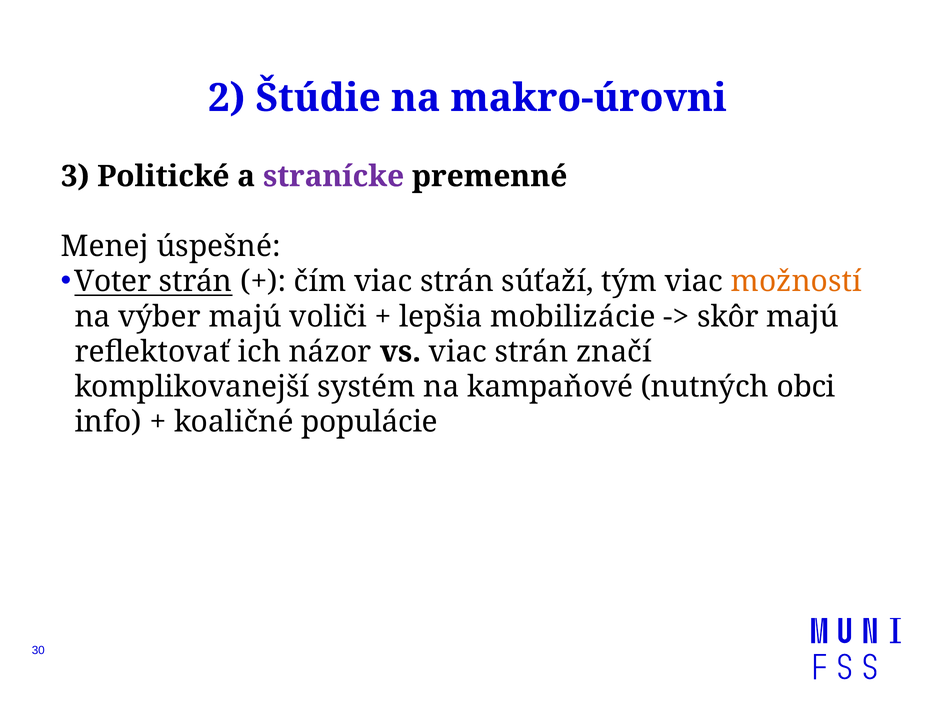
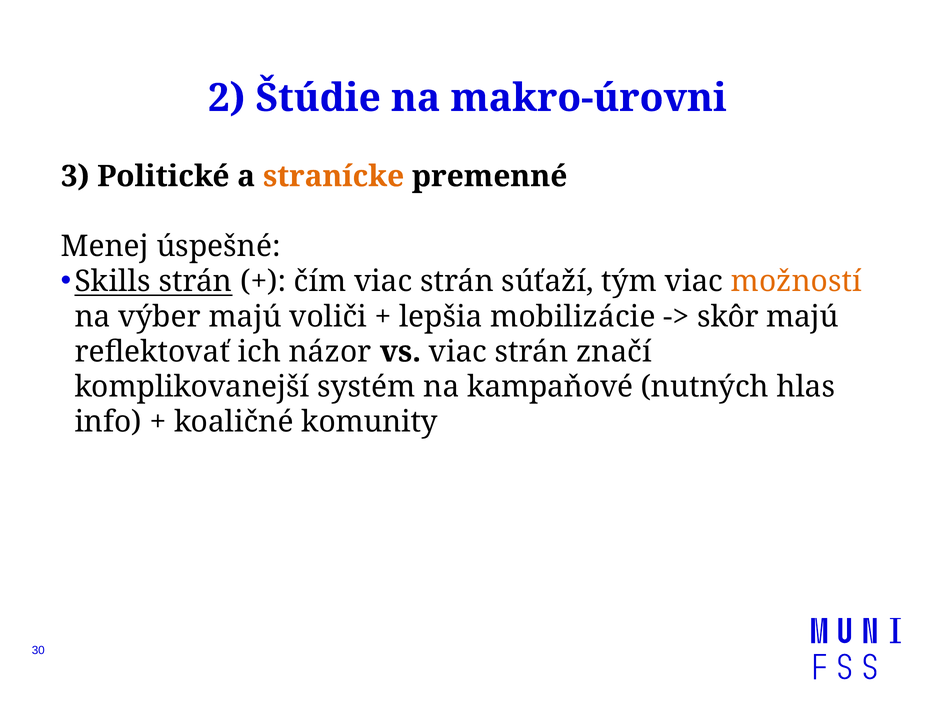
stranícke colour: purple -> orange (334, 176)
Voter: Voter -> Skills (113, 282)
obci: obci -> hlas (806, 387)
populácie: populácie -> komunity (370, 422)
